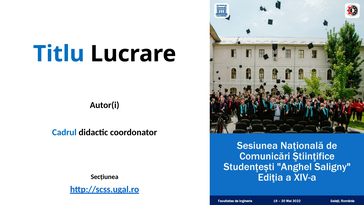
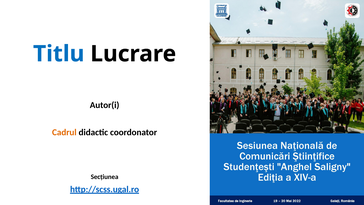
Cadrul colour: blue -> orange (64, 132)
